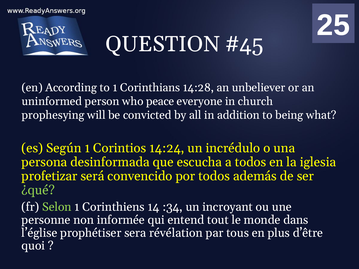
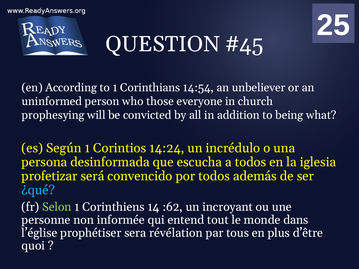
14:28: 14:28 -> 14:54 (198, 88)
peace: peace -> those (160, 102)
¿qué colour: light green -> light blue (38, 190)
:34: :34 -> :62 (172, 207)
